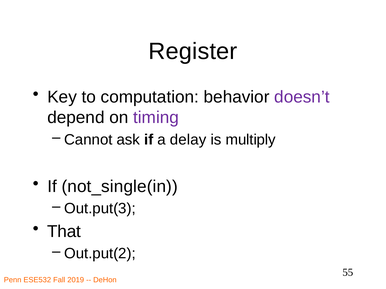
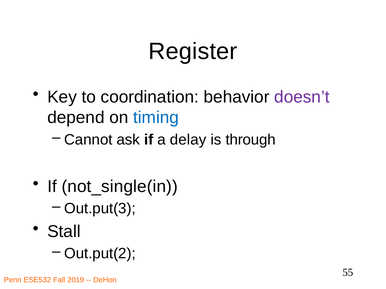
computation: computation -> coordination (150, 97)
timing colour: purple -> blue (156, 118)
multiply: multiply -> through (251, 140)
That: That -> Stall (64, 232)
